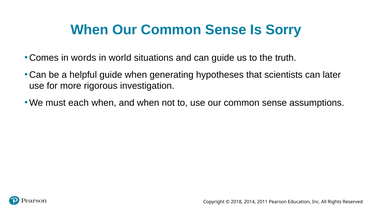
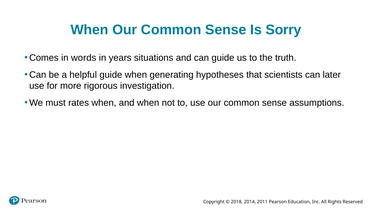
world: world -> years (120, 58)
each: each -> rates (79, 103)
